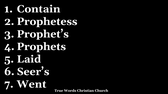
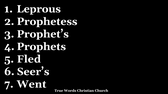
Contain: Contain -> Leprous (39, 9)
Laid: Laid -> Fled (29, 59)
